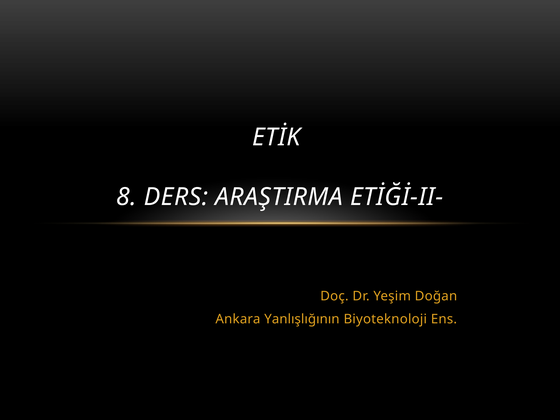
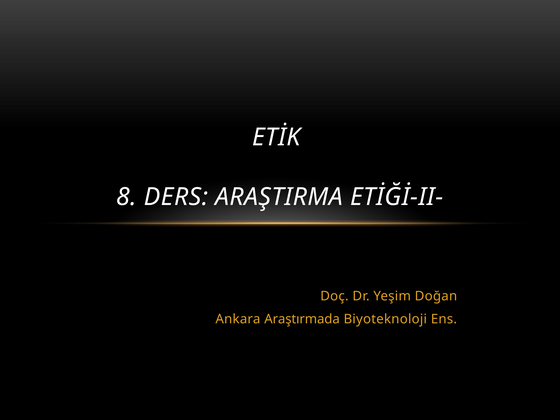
Yanlışlığının: Yanlışlığının -> Araştırmada (302, 319)
